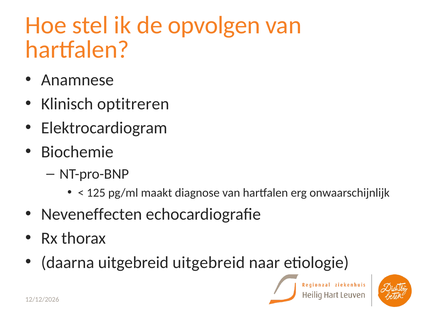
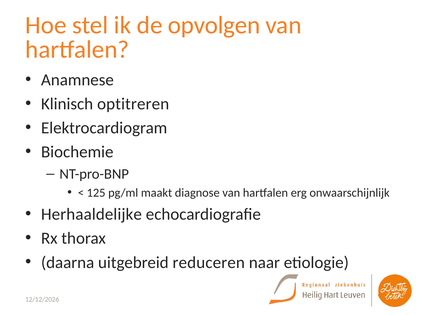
Neveneffecten: Neveneffecten -> Herhaaldelijke (91, 215)
uitgebreid uitgebreid: uitgebreid -> reduceren (209, 263)
